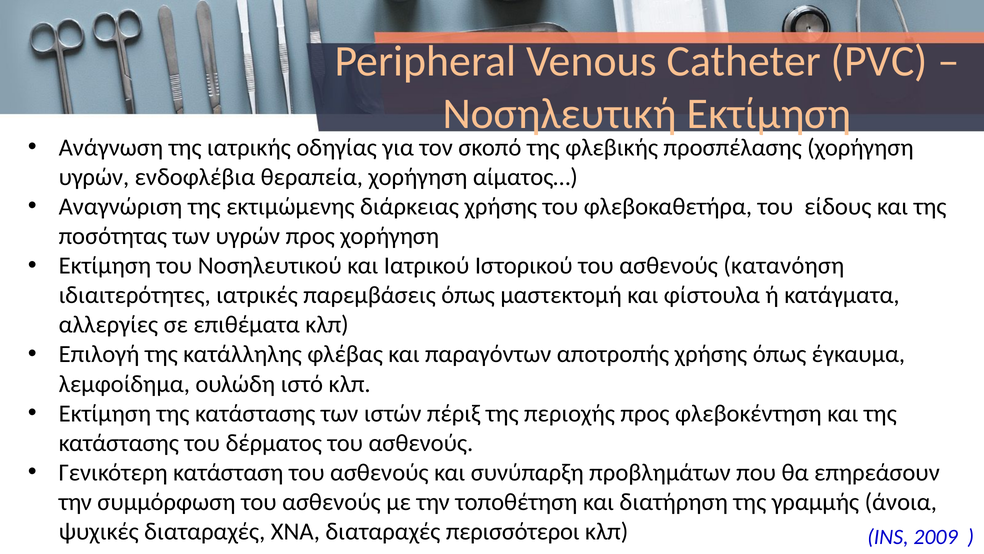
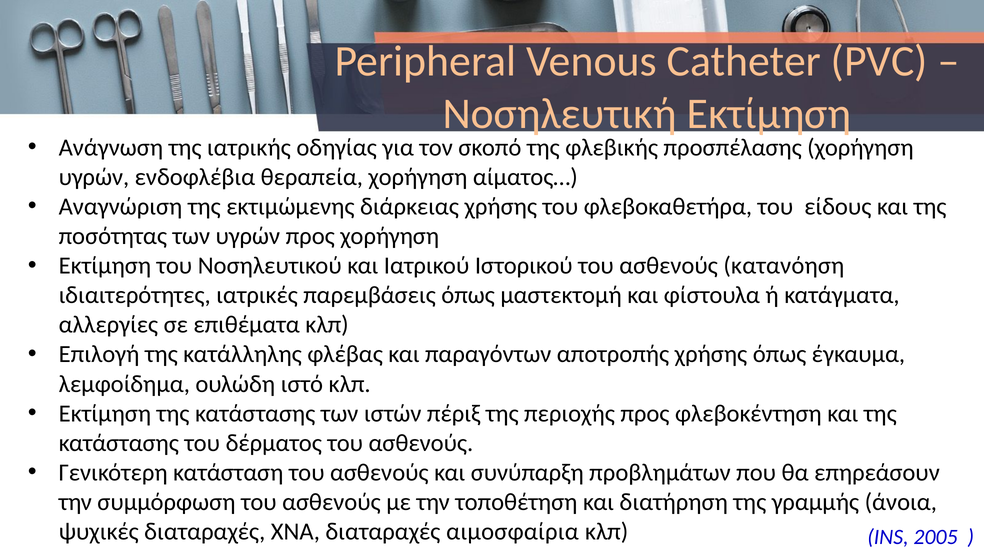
περισσότεροι: περισσότεροι -> αιμοσφαίρια (512, 531)
2009: 2009 -> 2005 (936, 537)
